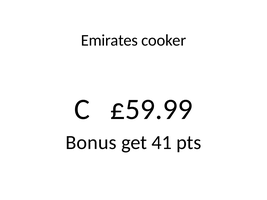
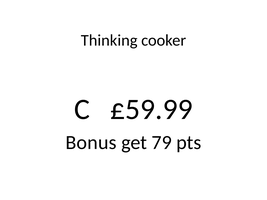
Emirates: Emirates -> Thinking (109, 40)
41: 41 -> 79 (162, 143)
